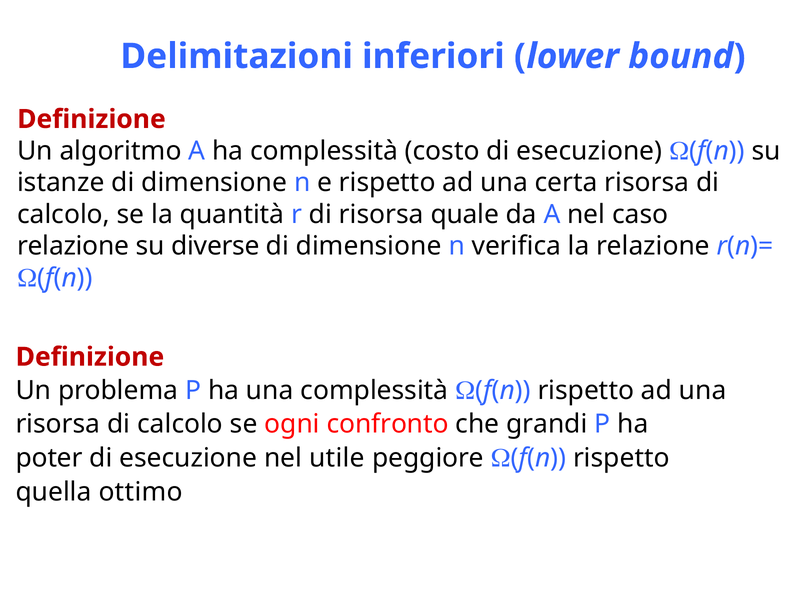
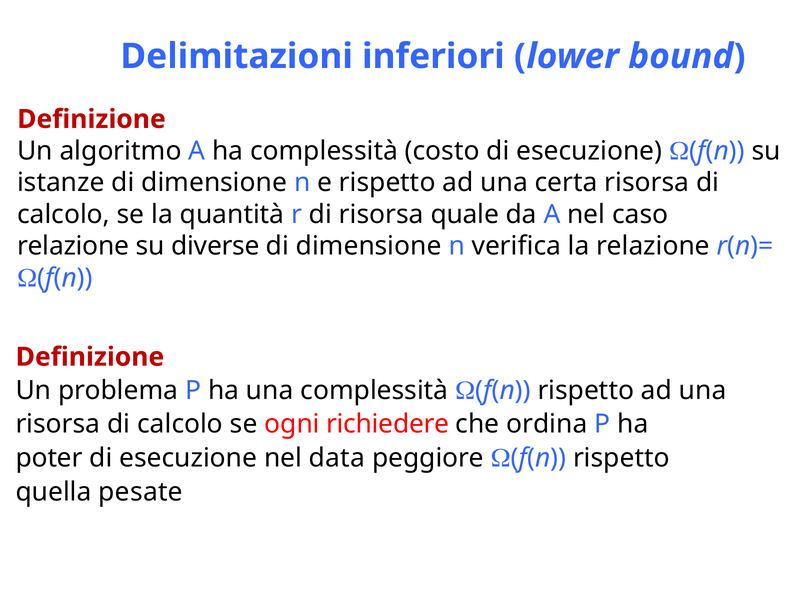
confronto: confronto -> richiedere (388, 424)
grandi: grandi -> ordina (547, 424)
utile: utile -> data (337, 458)
ottimo: ottimo -> pesate (141, 492)
